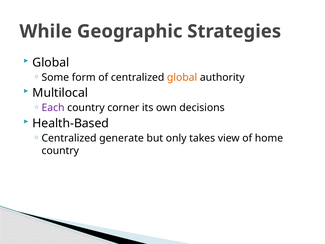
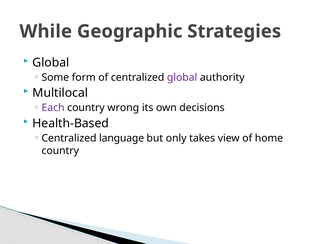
global colour: orange -> purple (182, 77)
corner: corner -> wrong (123, 108)
generate: generate -> language (122, 138)
